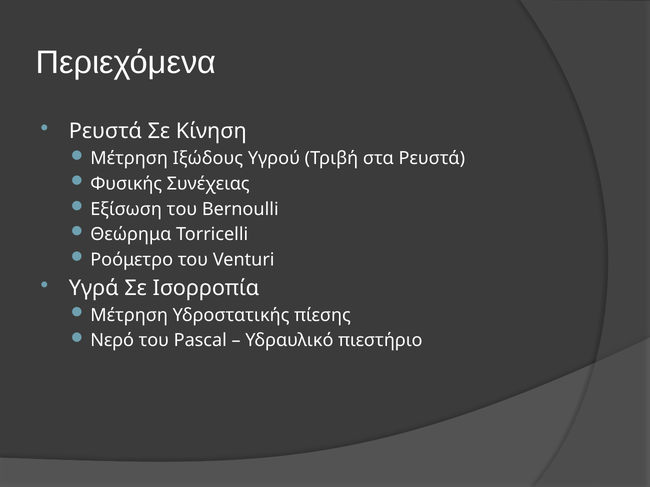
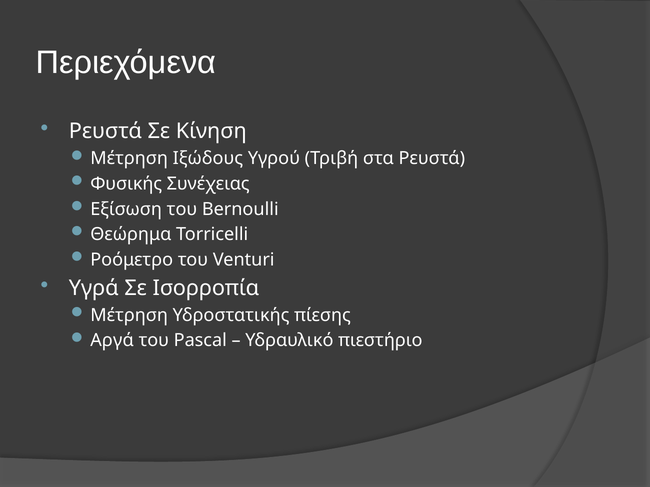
Νερό: Νερό -> Αργά (112, 341)
